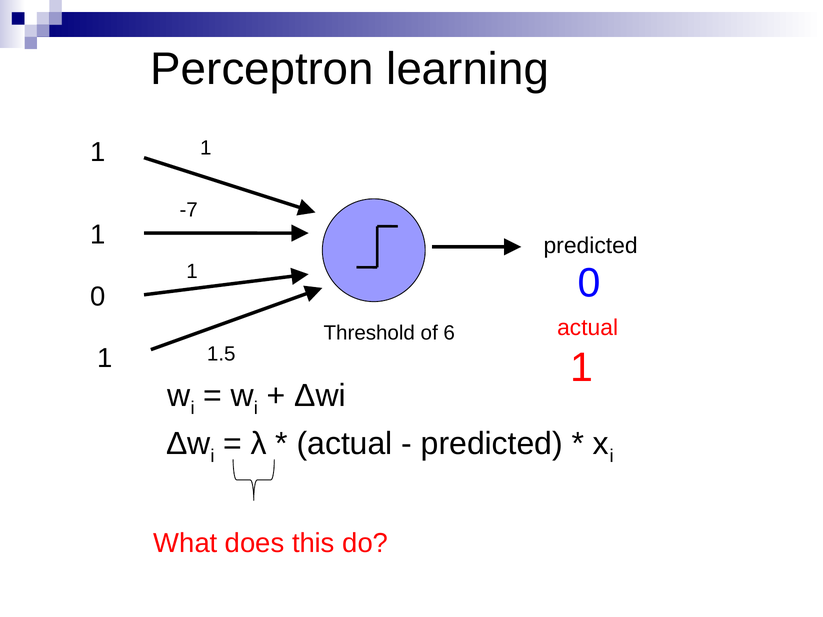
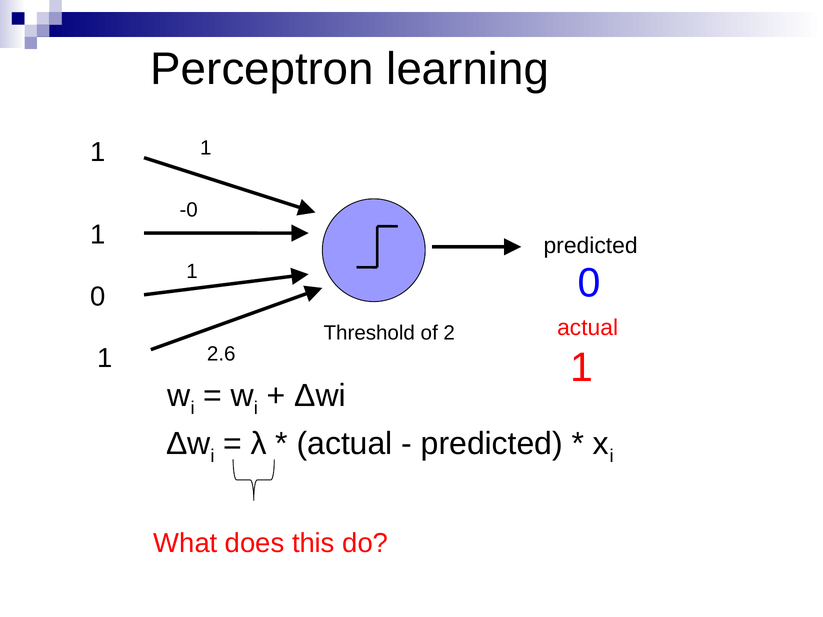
-7: -7 -> -0 (189, 210)
6: 6 -> 2 (449, 333)
1.5: 1.5 -> 2.6 (221, 354)
